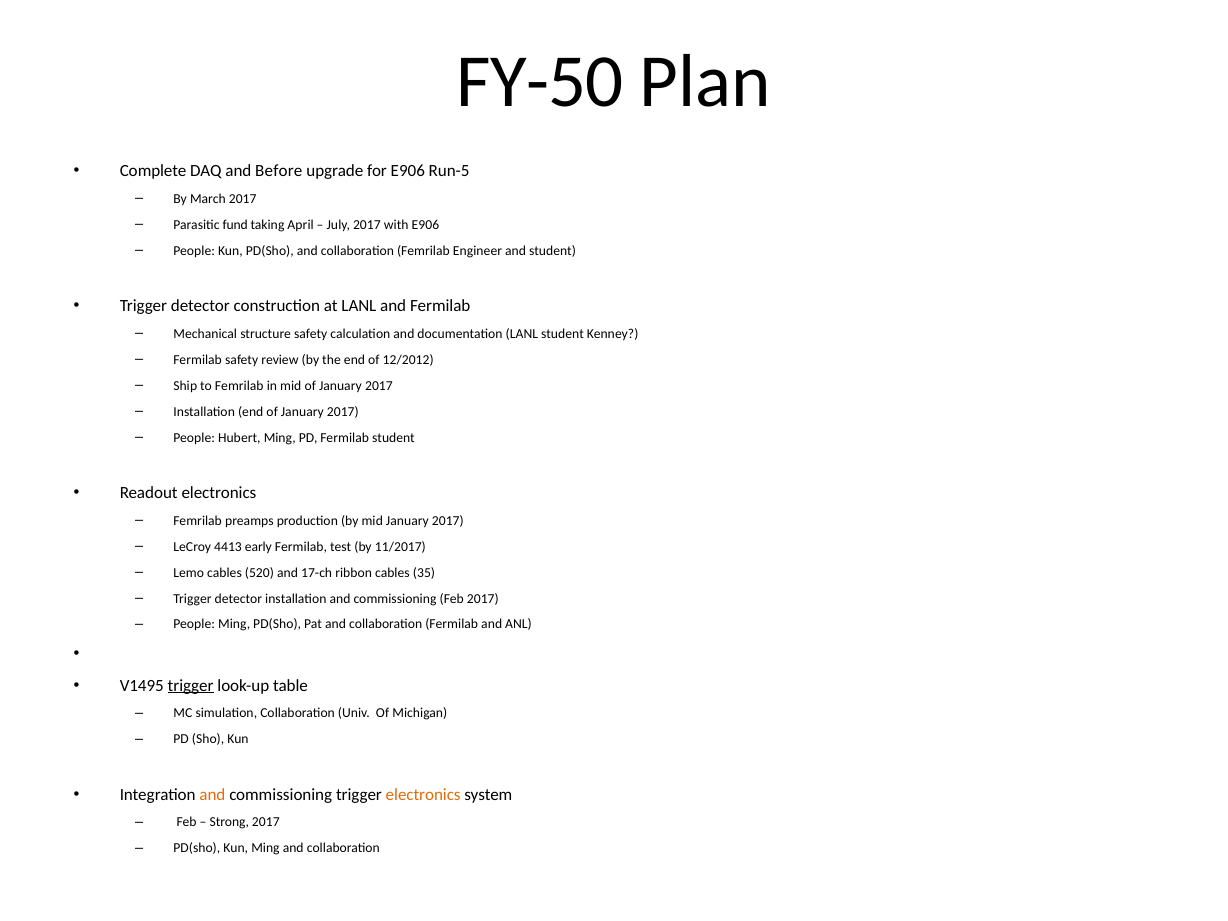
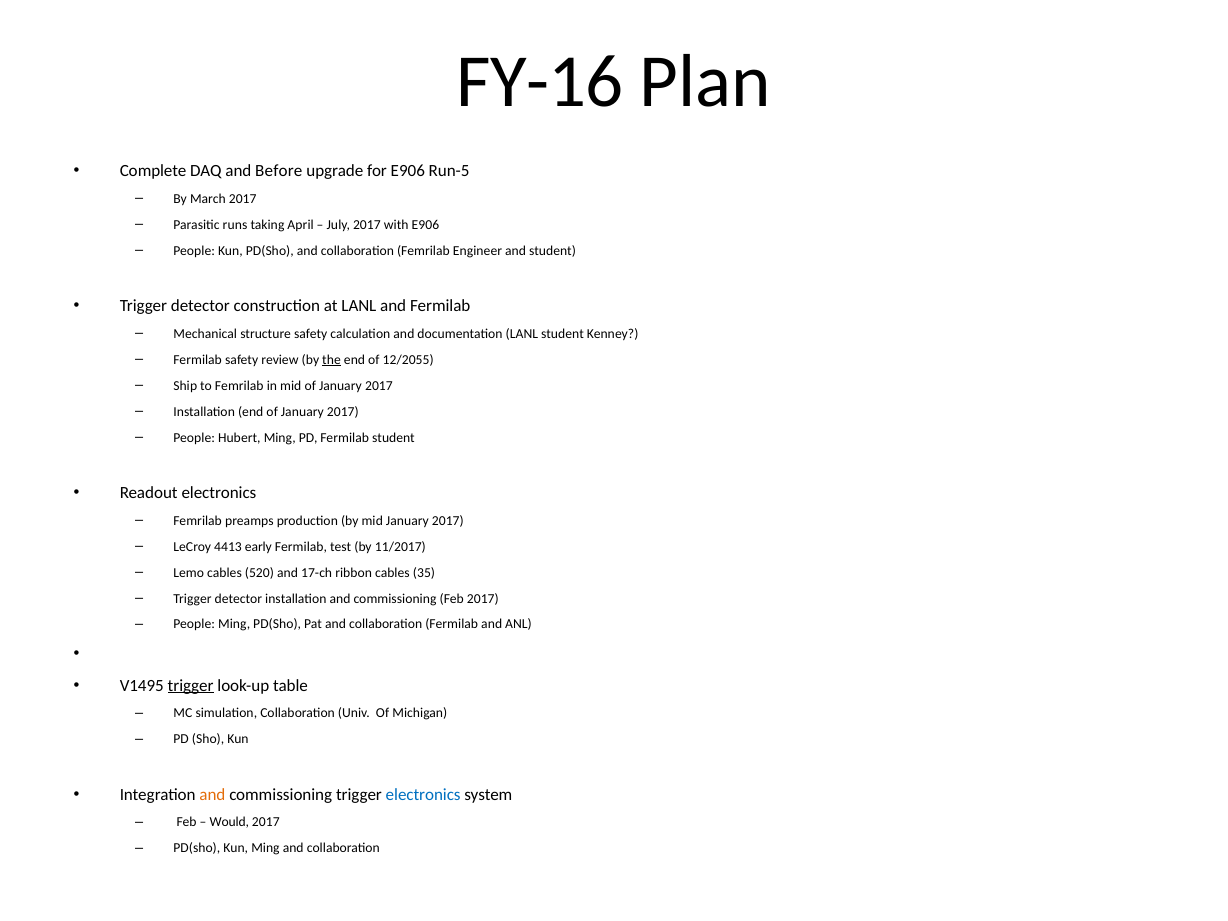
FY-50: FY-50 -> FY-16 (540, 82)
fund: fund -> runs (235, 225)
the underline: none -> present (332, 360)
12/2012: 12/2012 -> 12/2055 (408, 360)
electronics colour: orange -> blue (423, 795)
Strong: Strong -> Would (229, 822)
